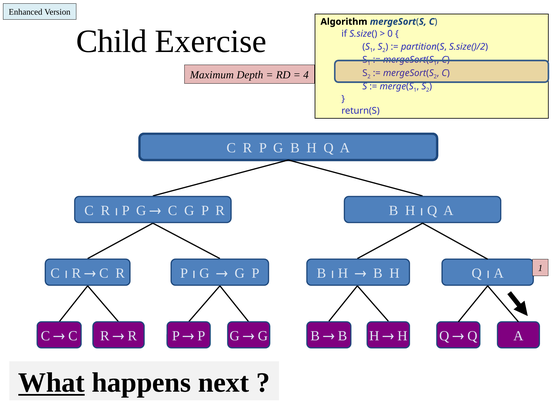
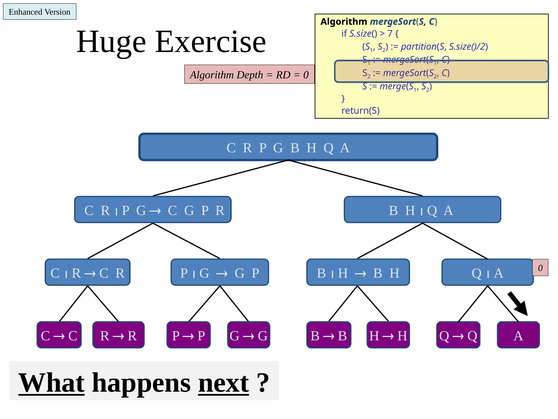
Child: Child -> Huge (111, 41)
0: 0 -> 7 (390, 34)
Maximum: Maximum -> Algorithm (212, 75)
4: 4 -> 0 (306, 75)
H 1: 1 -> 0 (540, 268)
next underline: none -> present (224, 382)
